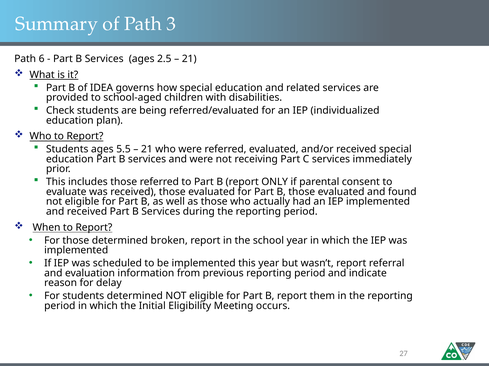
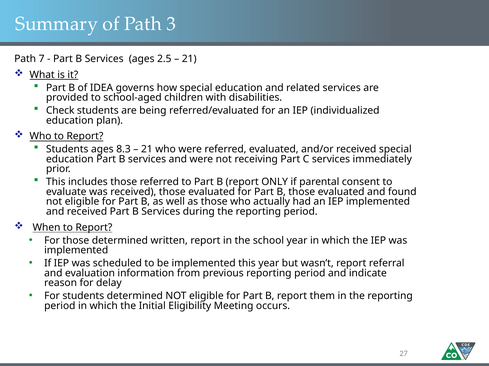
6: 6 -> 7 (42, 59)
5.5: 5.5 -> 8.3 (123, 150)
broken: broken -> written (169, 241)
